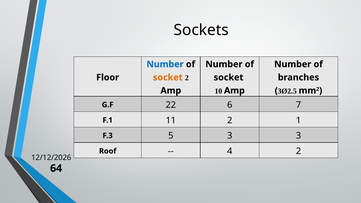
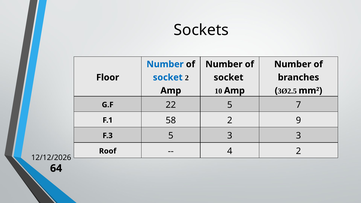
socket colour: orange -> blue (168, 77)
22 6: 6 -> 5 (230, 105)
11: 11 -> 58 (171, 120)
1: 1 -> 9 (298, 120)
